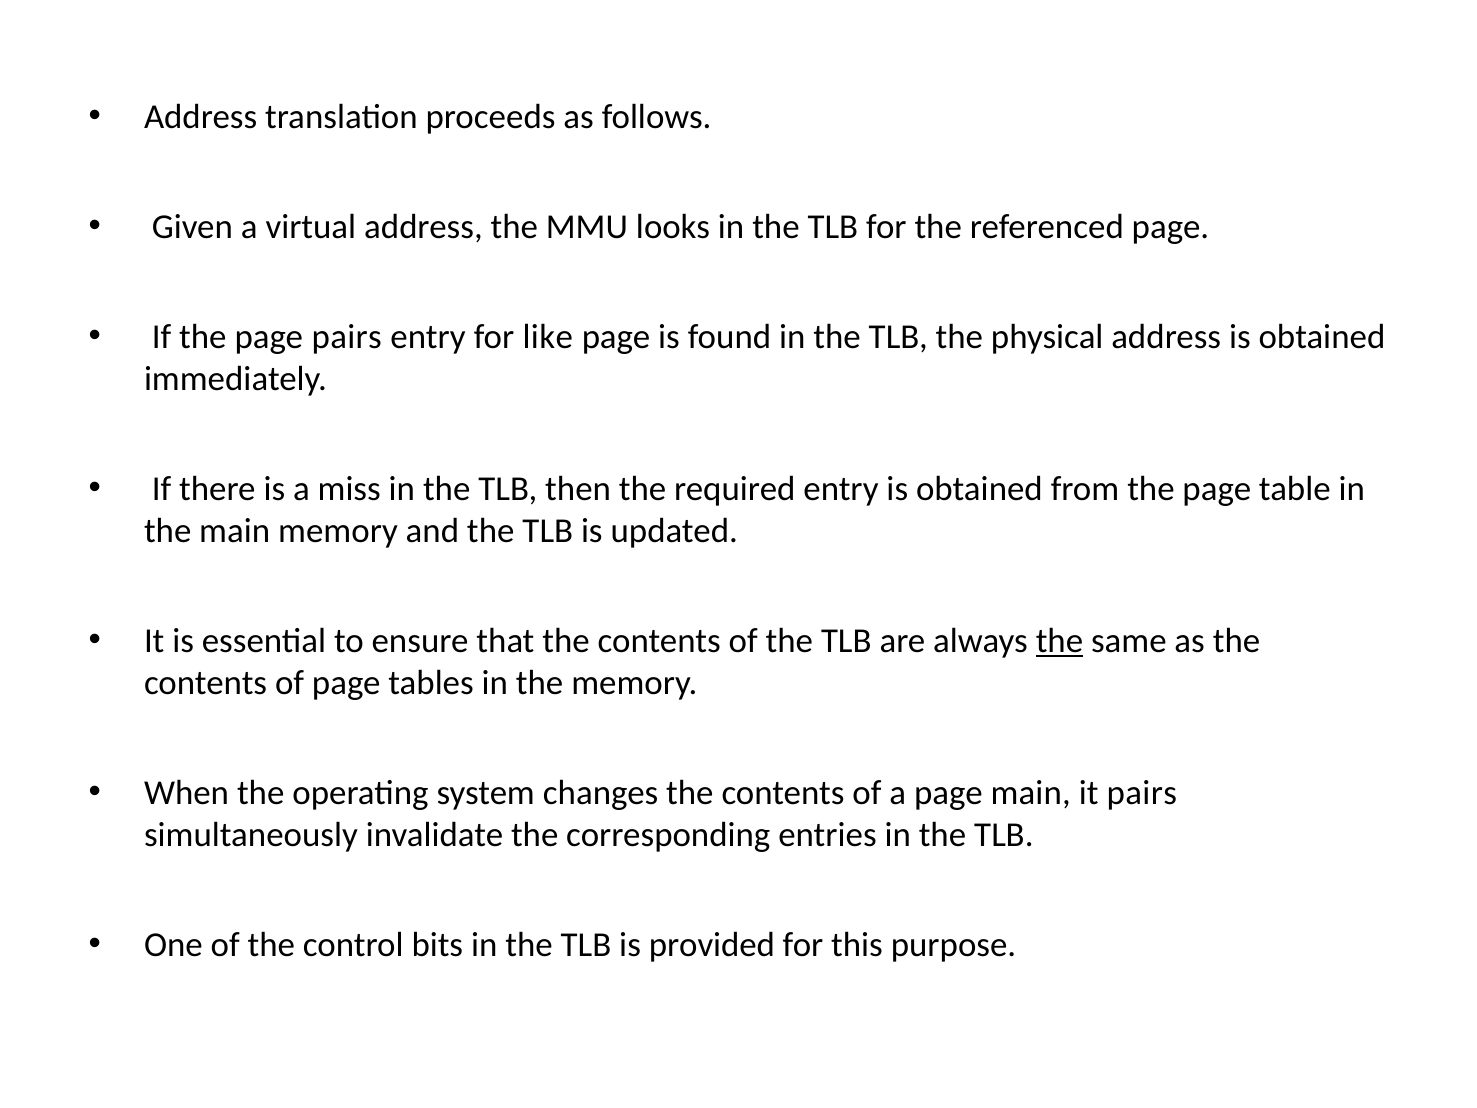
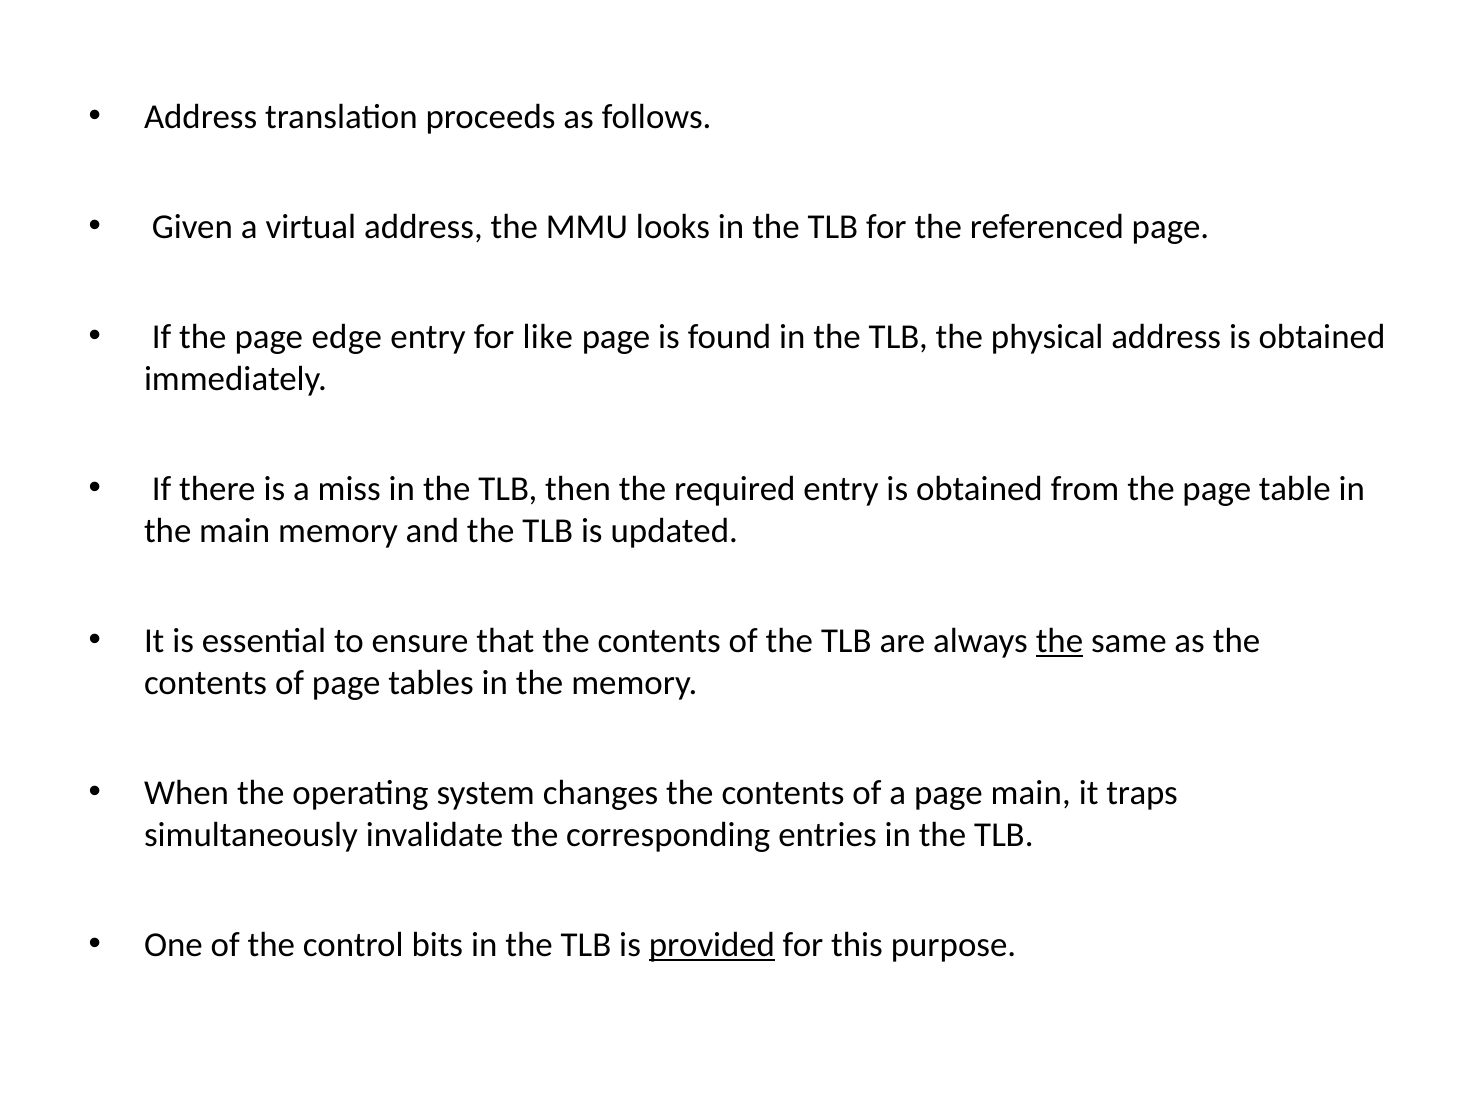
page pairs: pairs -> edge (347, 337)
it pairs: pairs -> traps (1142, 793)
provided underline: none -> present (712, 945)
